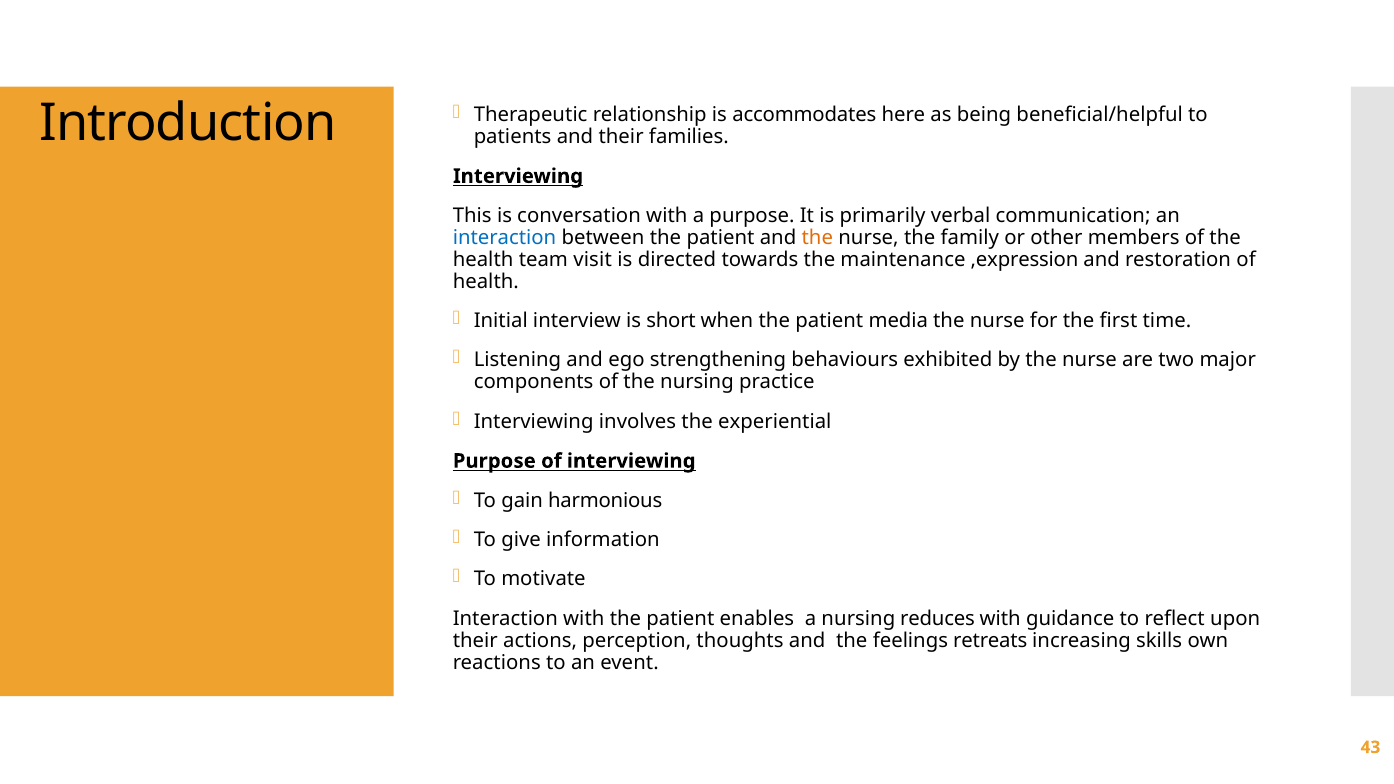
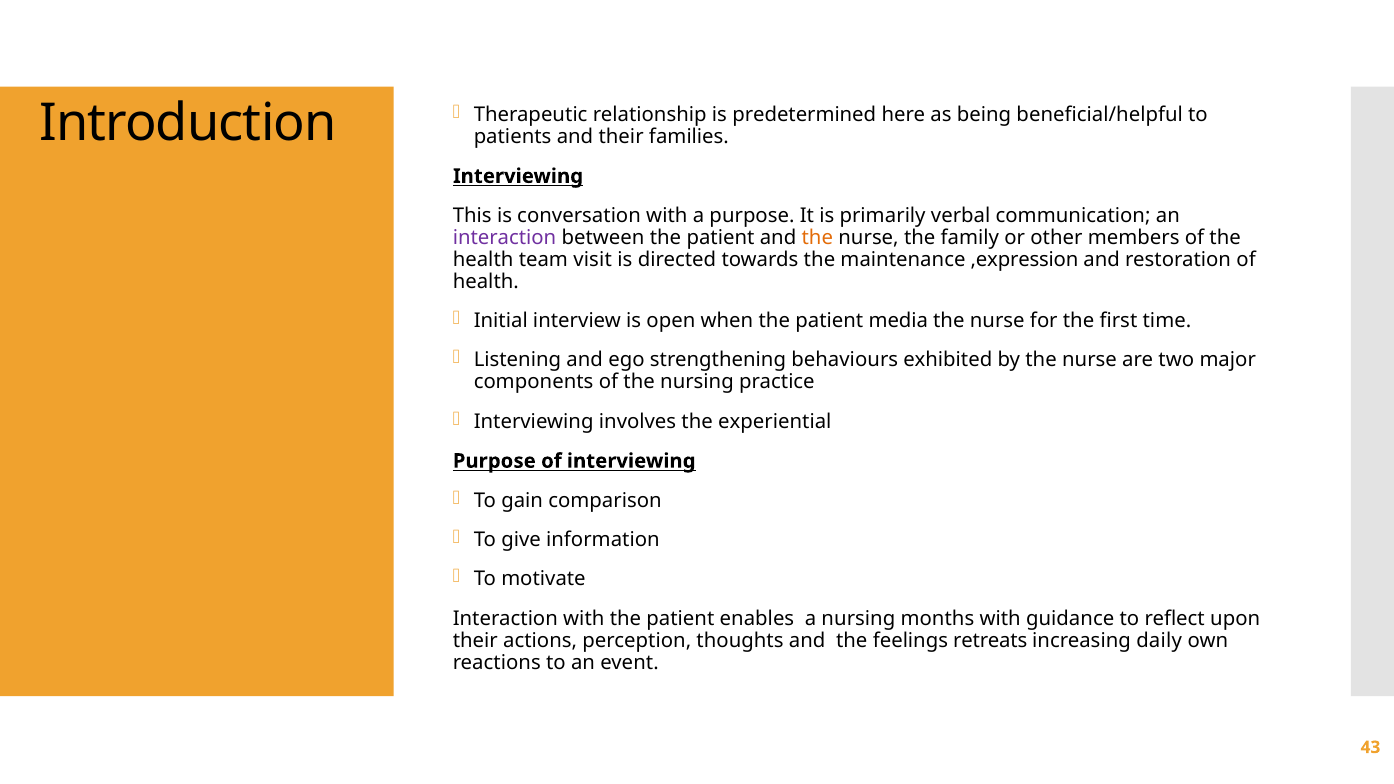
accommodates: accommodates -> predetermined (804, 115)
interaction colour: blue -> purple (505, 238)
short: short -> open (671, 321)
harmonious: harmonious -> comparison (605, 500)
reduces: reduces -> months (937, 619)
skills: skills -> daily (1159, 641)
